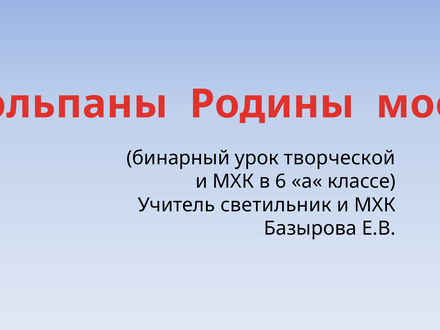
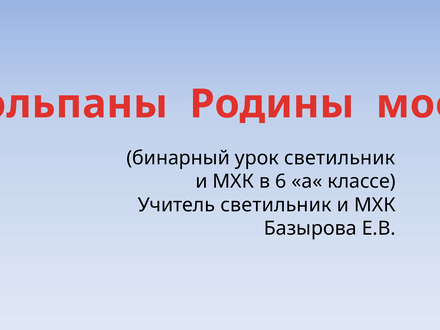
урок творческой: творческой -> светильник (340, 158)
